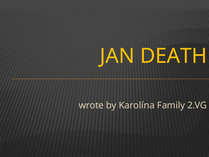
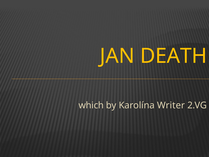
wrote: wrote -> which (91, 105)
Family: Family -> Writer (171, 105)
